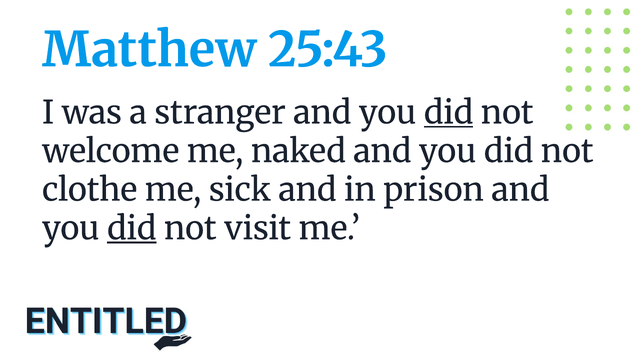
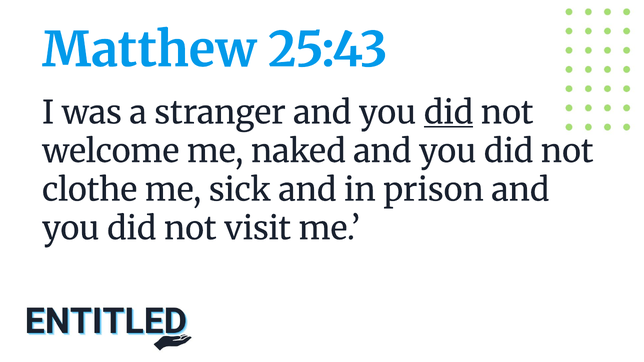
did underline: present -> none (132, 229)
